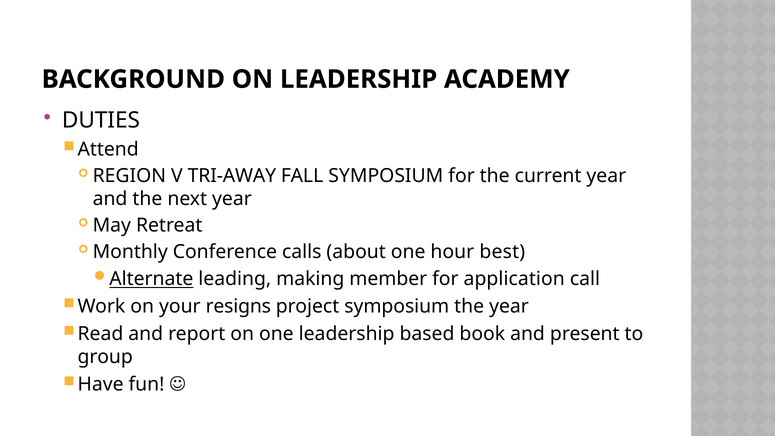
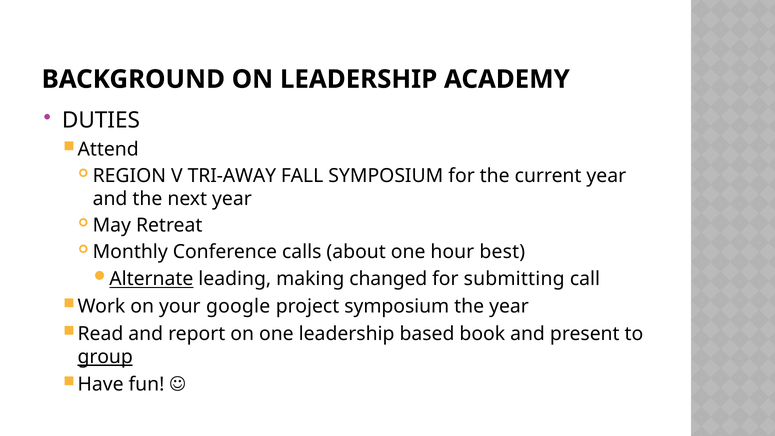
member: member -> changed (388, 279)
application: application -> submitting (514, 279)
resigns: resigns -> google (238, 306)
group underline: none -> present (105, 357)
